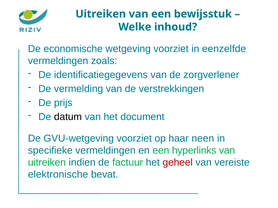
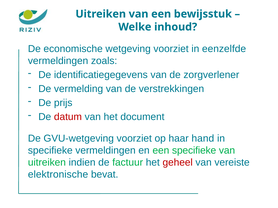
datum colour: black -> red (68, 117)
neen: neen -> hand (203, 139)
een hyperlinks: hyperlinks -> specifieke (194, 151)
